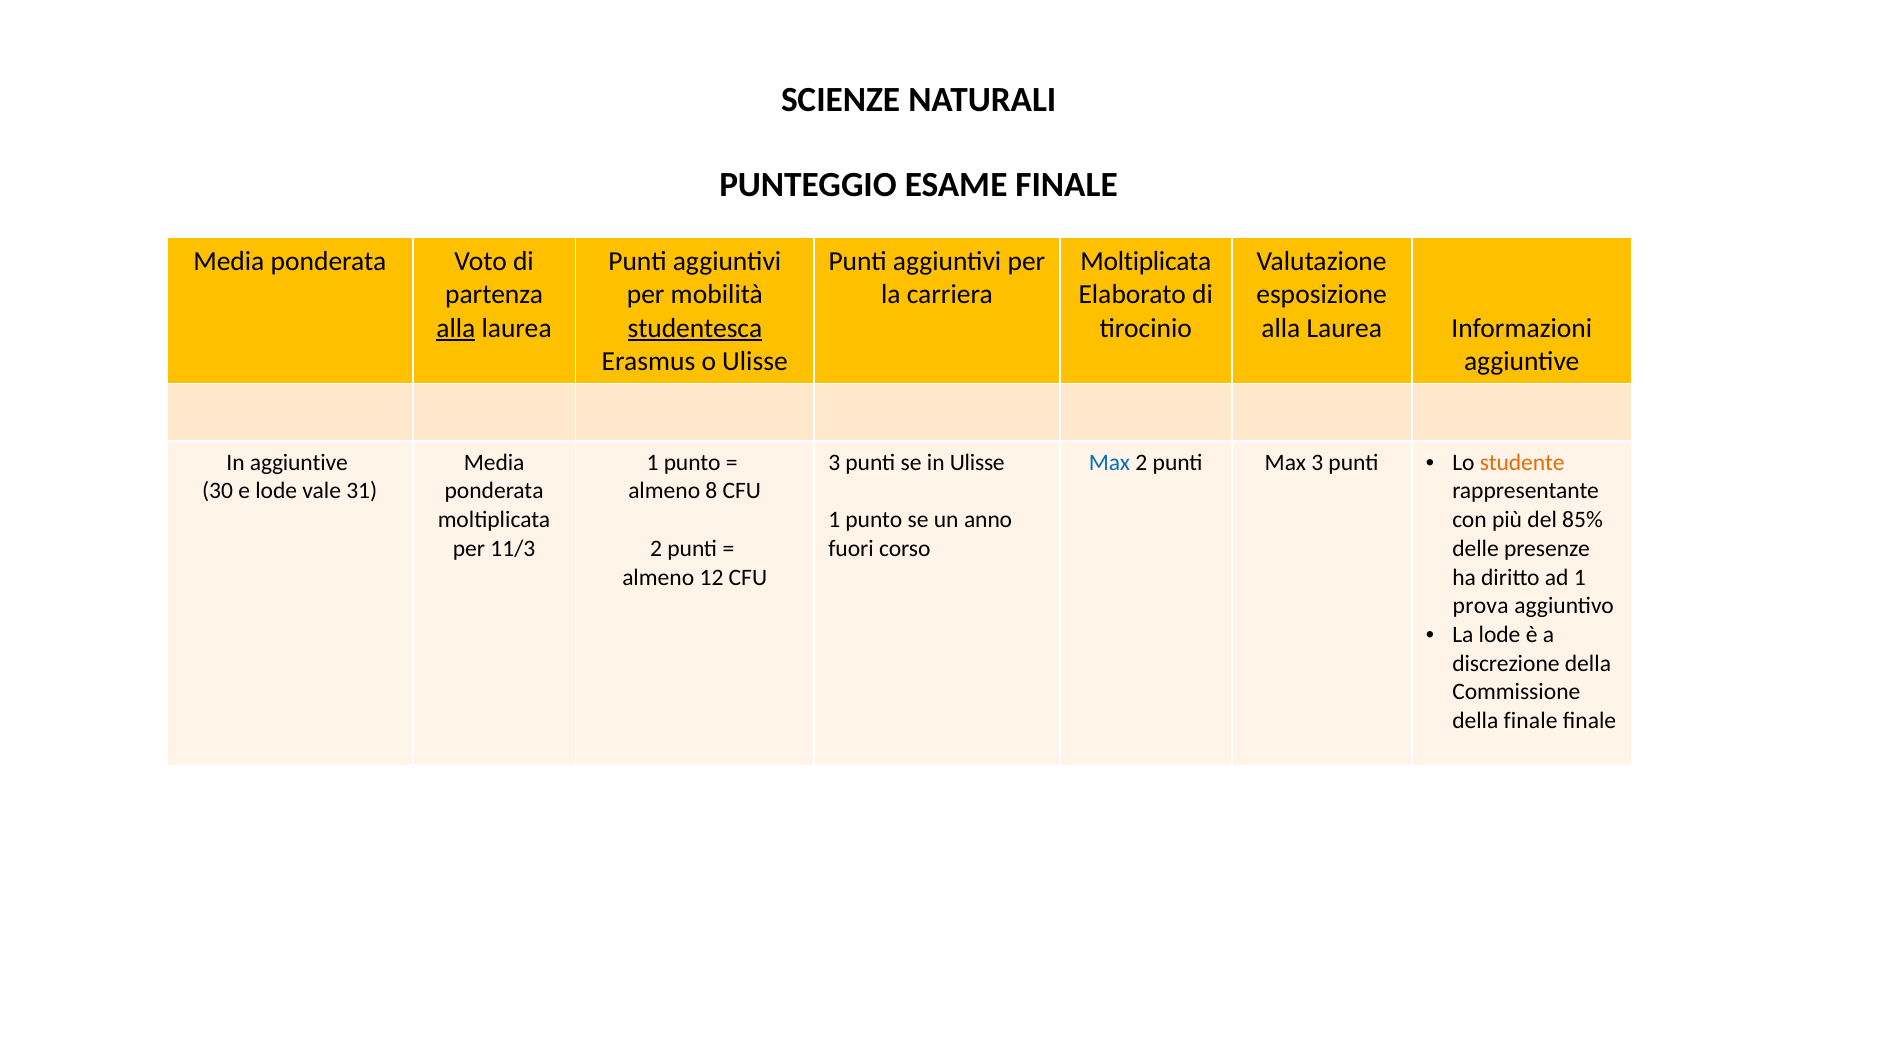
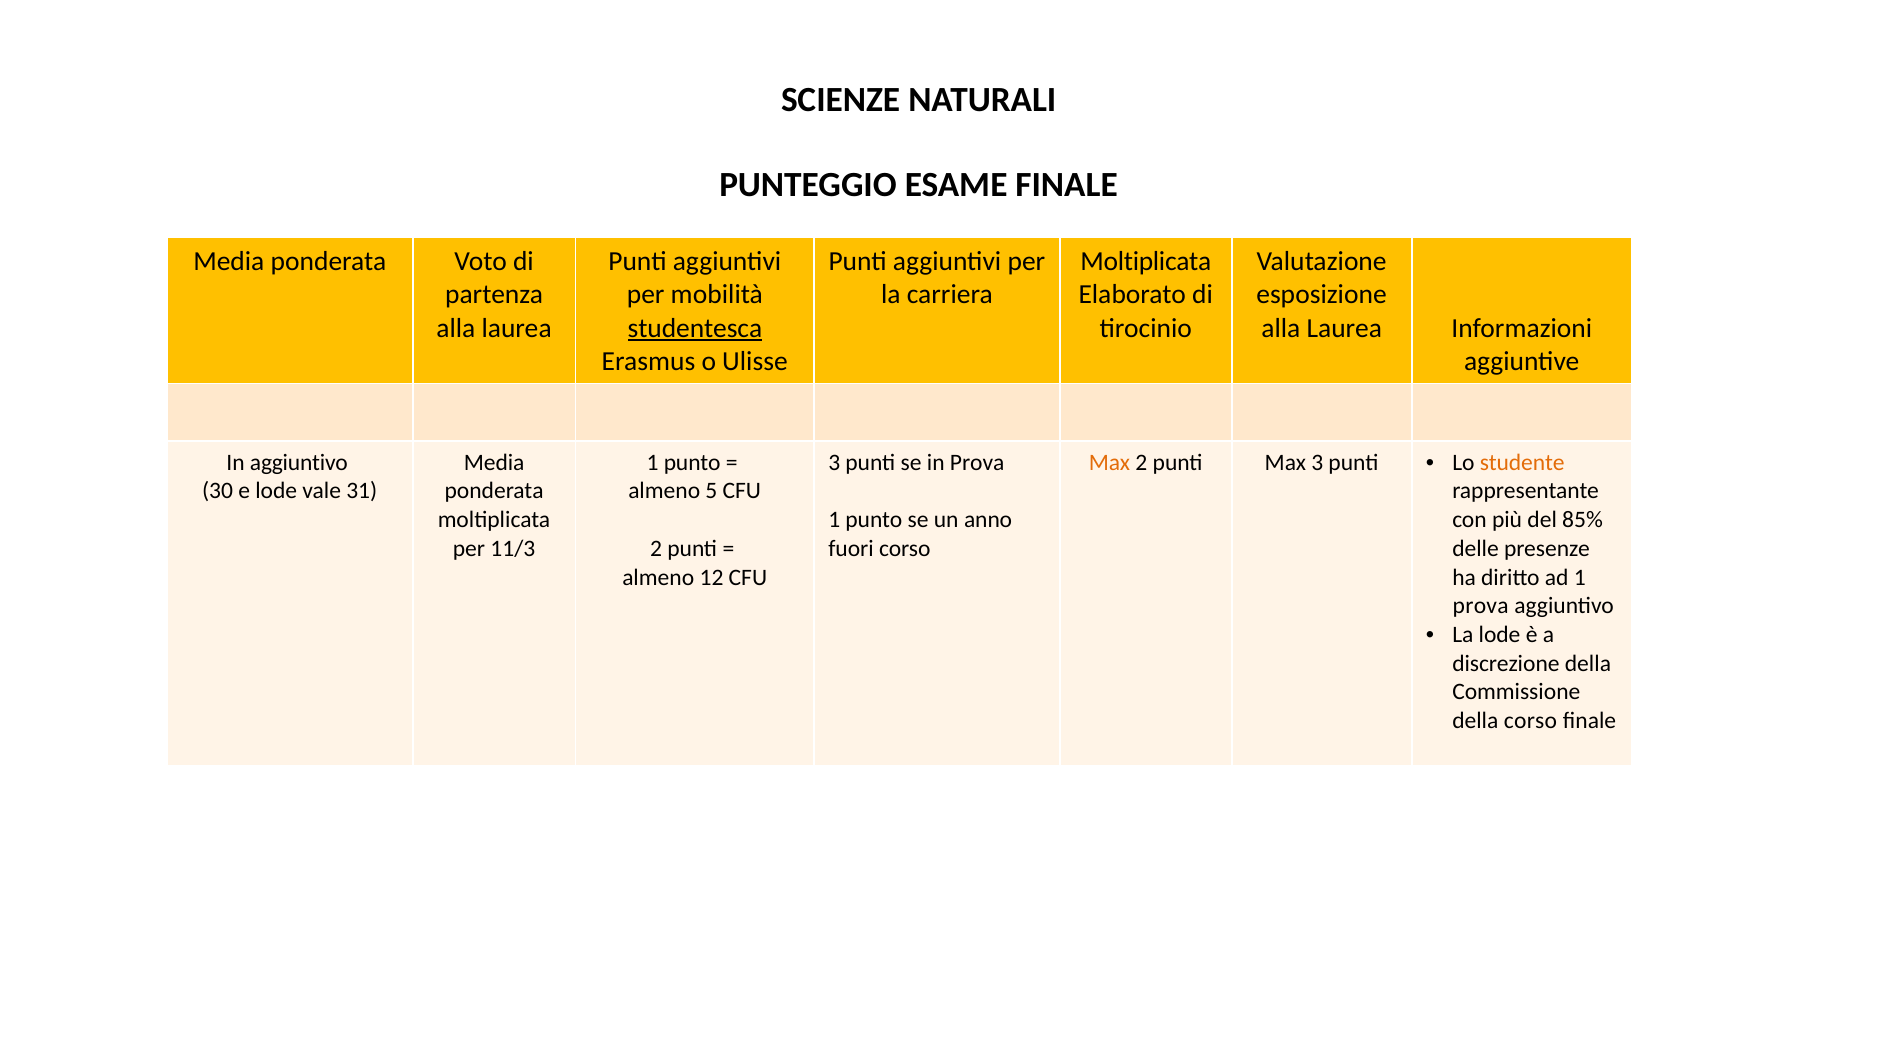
alla underline: present -> none (456, 328)
In aggiuntive: aggiuntive -> aggiuntivo (299, 463)
in Ulisse: Ulisse -> Prova (977, 463)
Max colour: blue -> orange (1109, 463)
8: 8 -> 5 (711, 491)
della finale: finale -> corso (1531, 721)
